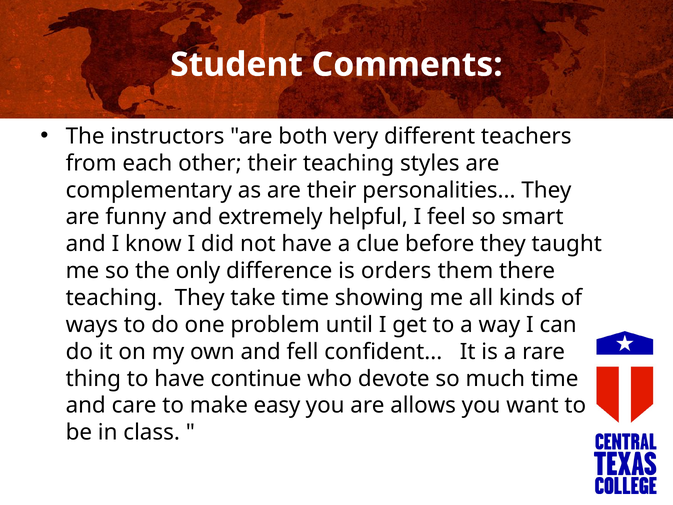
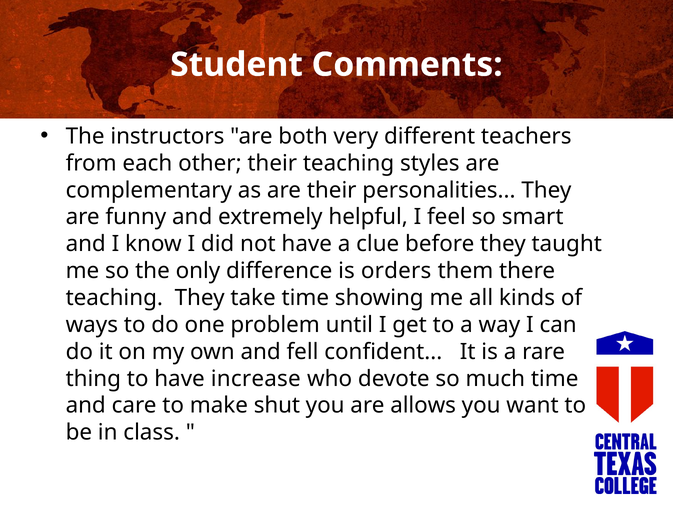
continue: continue -> increase (256, 378)
easy: easy -> shut (277, 405)
